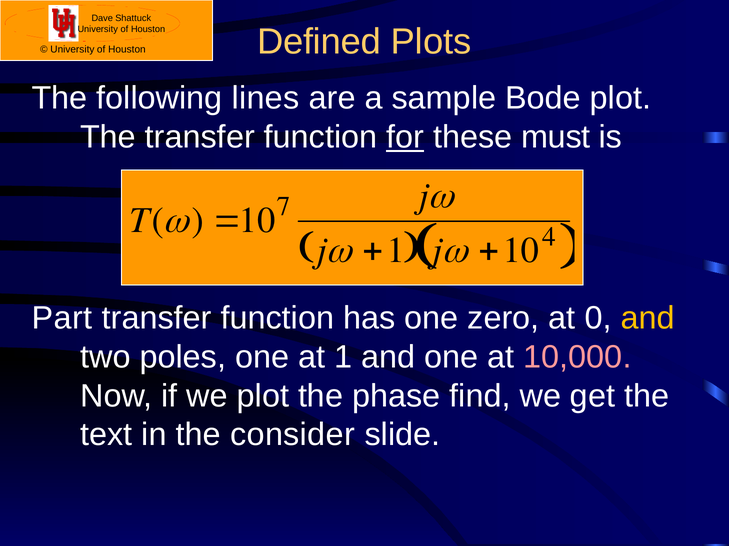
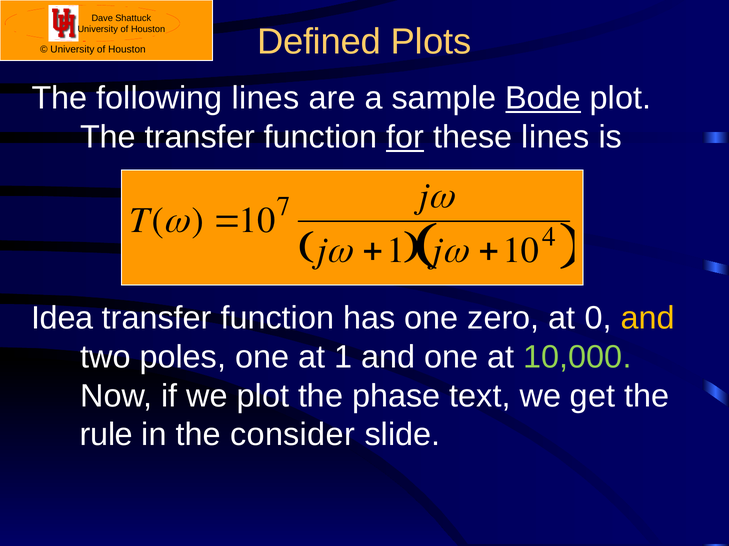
Bode underline: none -> present (543, 98)
these must: must -> lines (555, 137)
Part: Part -> Idea (62, 319)
10,000 colour: pink -> light green (577, 358)
find: find -> text (480, 396)
text: text -> rule (106, 435)
